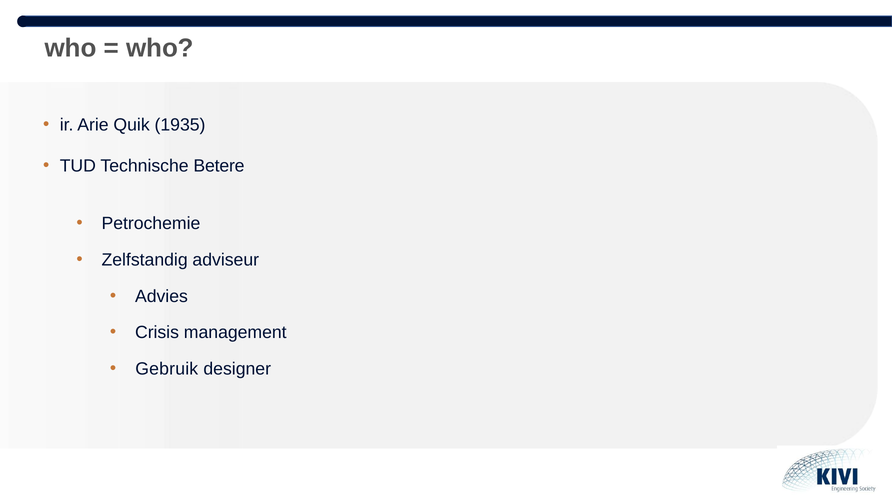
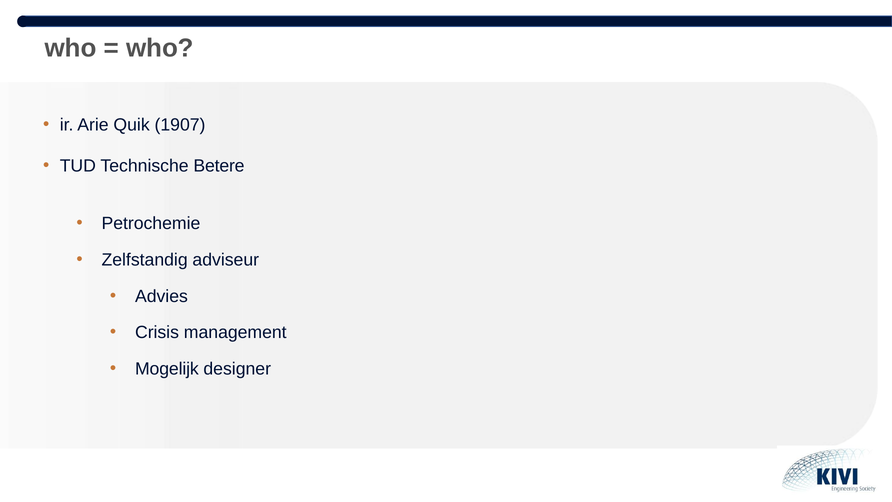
1935: 1935 -> 1907 (180, 125)
Gebruik: Gebruik -> Mogelijk (167, 369)
